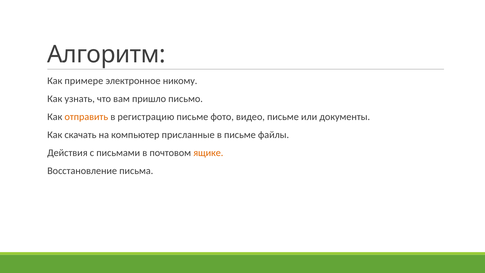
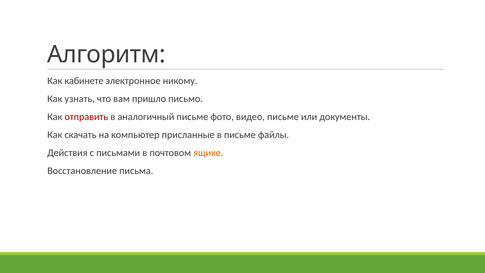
примере: примере -> кабинете (84, 81)
отправить colour: orange -> red (86, 117)
регистрацию: регистрацию -> аналогичный (146, 117)
